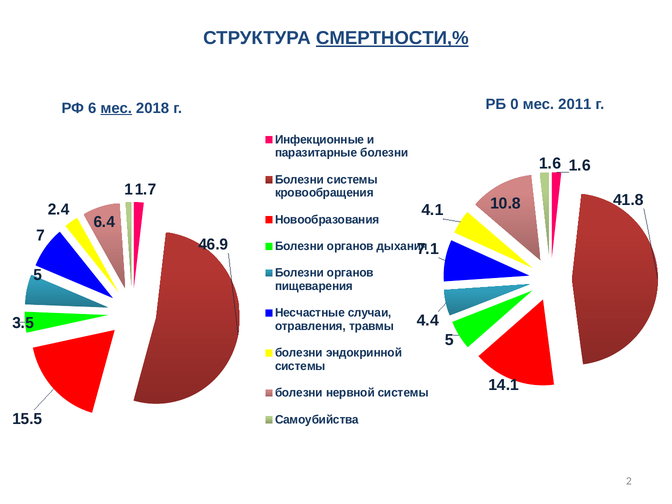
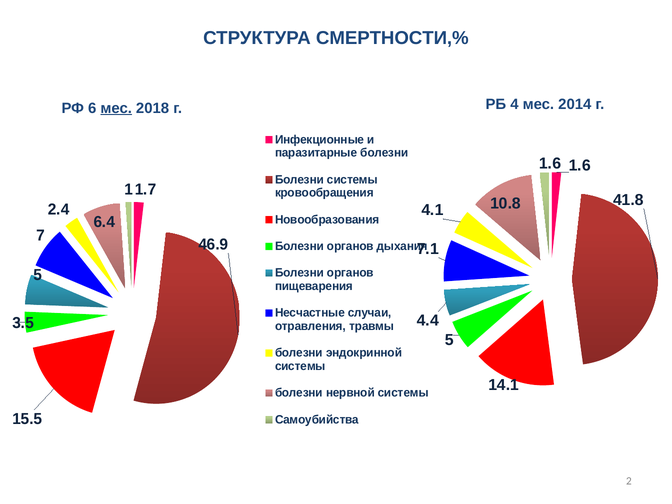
СМЕРТНОСТИ,% underline: present -> none (392, 38)
0: 0 -> 4 (514, 104)
2011: 2011 -> 2014 (575, 104)
